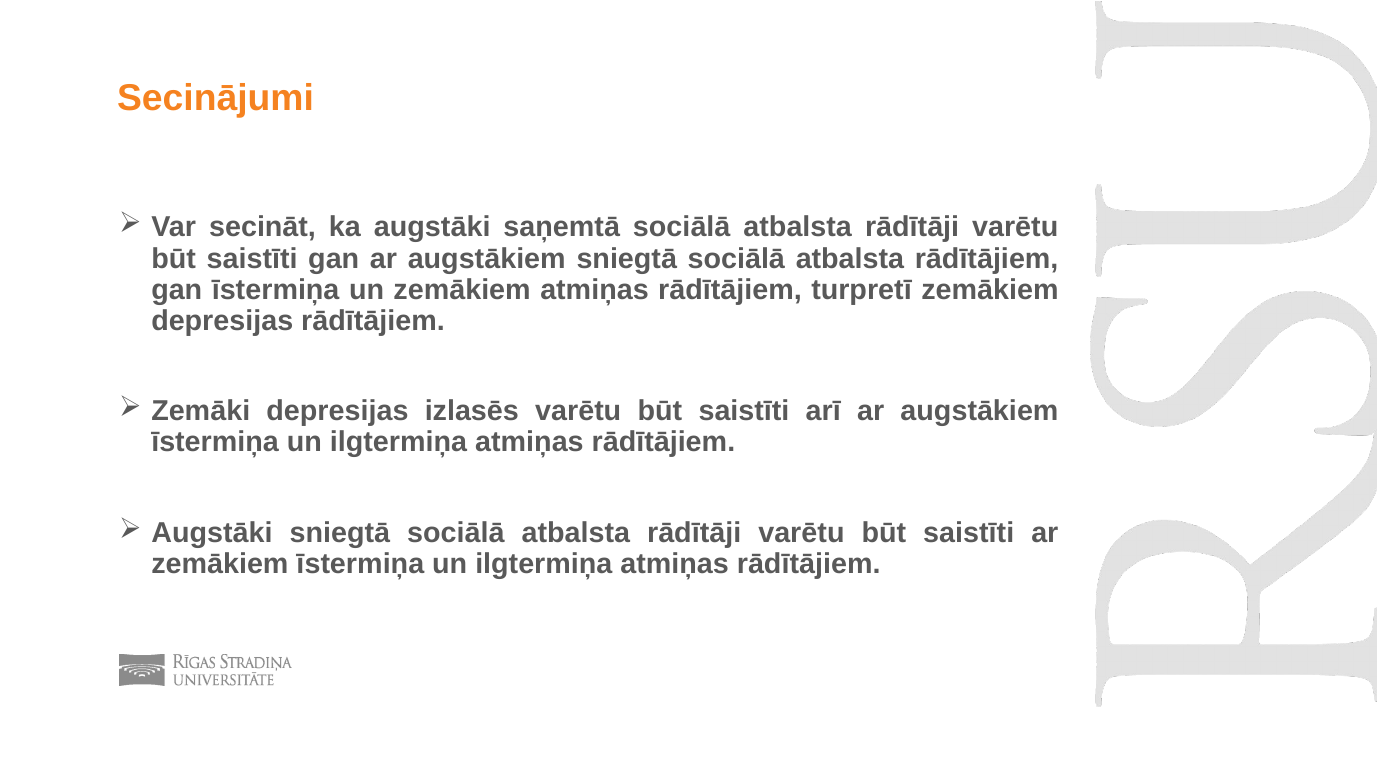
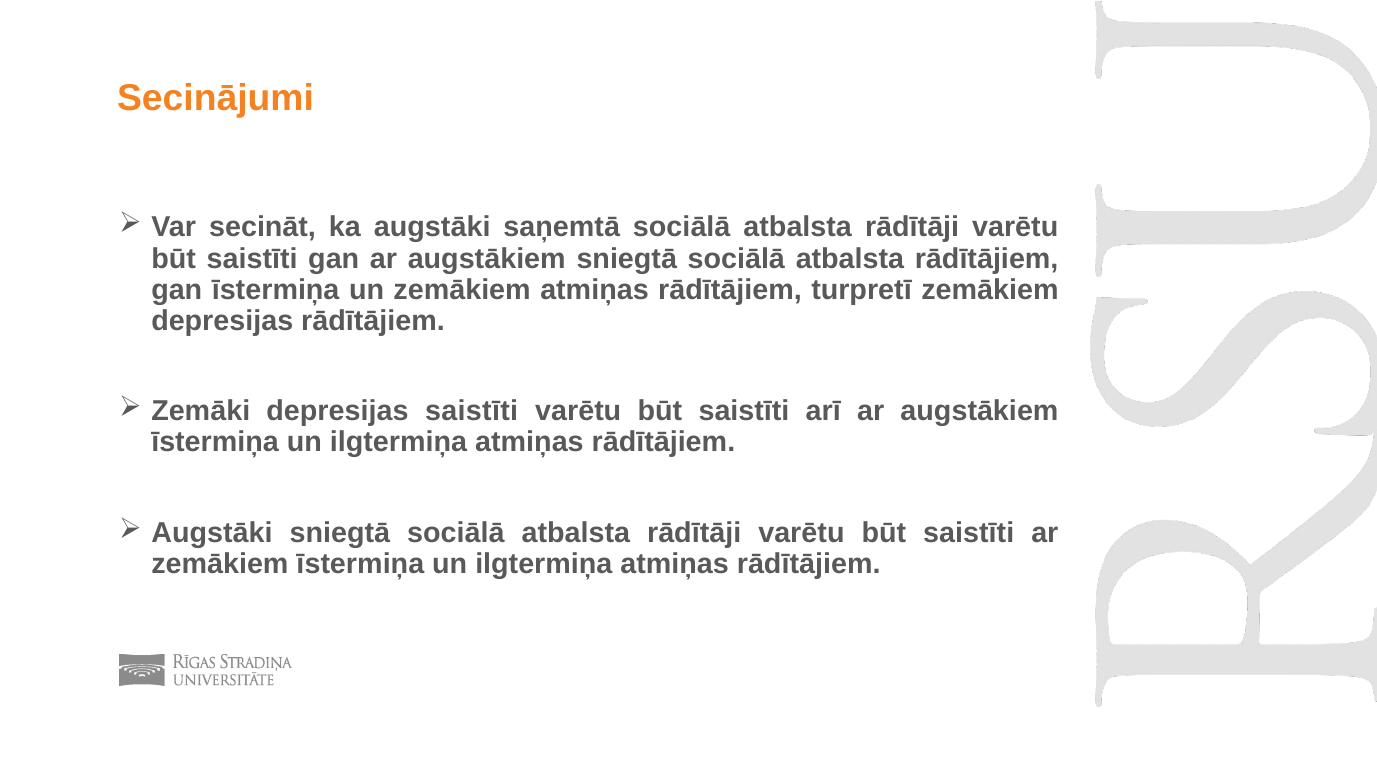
depresijas izlasēs: izlasēs -> saistīti (472, 411)
